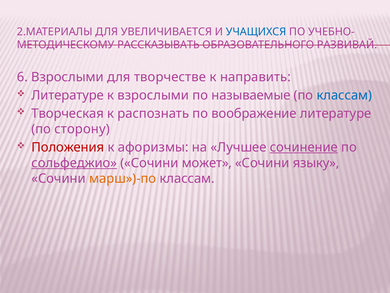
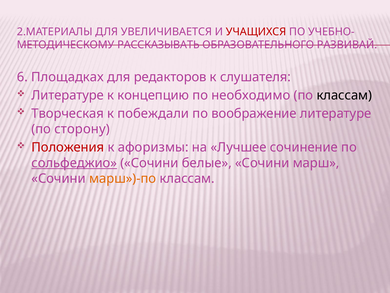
УЧАЩИХСЯ colour: blue -> red (256, 32)
6 Взрослыми: Взрослыми -> Площадках (67, 77)
творчестве: творчестве -> редакторов (170, 77)
направить: направить -> слушателя (255, 77)
к взрослыми: взрослыми -> концепцию (153, 95)
называемые: называемые -> необходимо (251, 95)
классам colour: blue -> black (344, 95)
распознать: распознать -> побеждали (153, 113)
сочинение underline: present -> none (304, 147)
может: может -> белые (207, 163)
языку: языку -> марш (316, 163)
